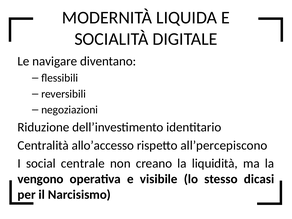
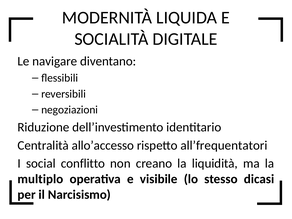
all’percepiscono: all’percepiscono -> all’frequentatori (224, 145)
centrale: centrale -> conflitto (83, 164)
vengono: vengono -> multiplo (40, 179)
